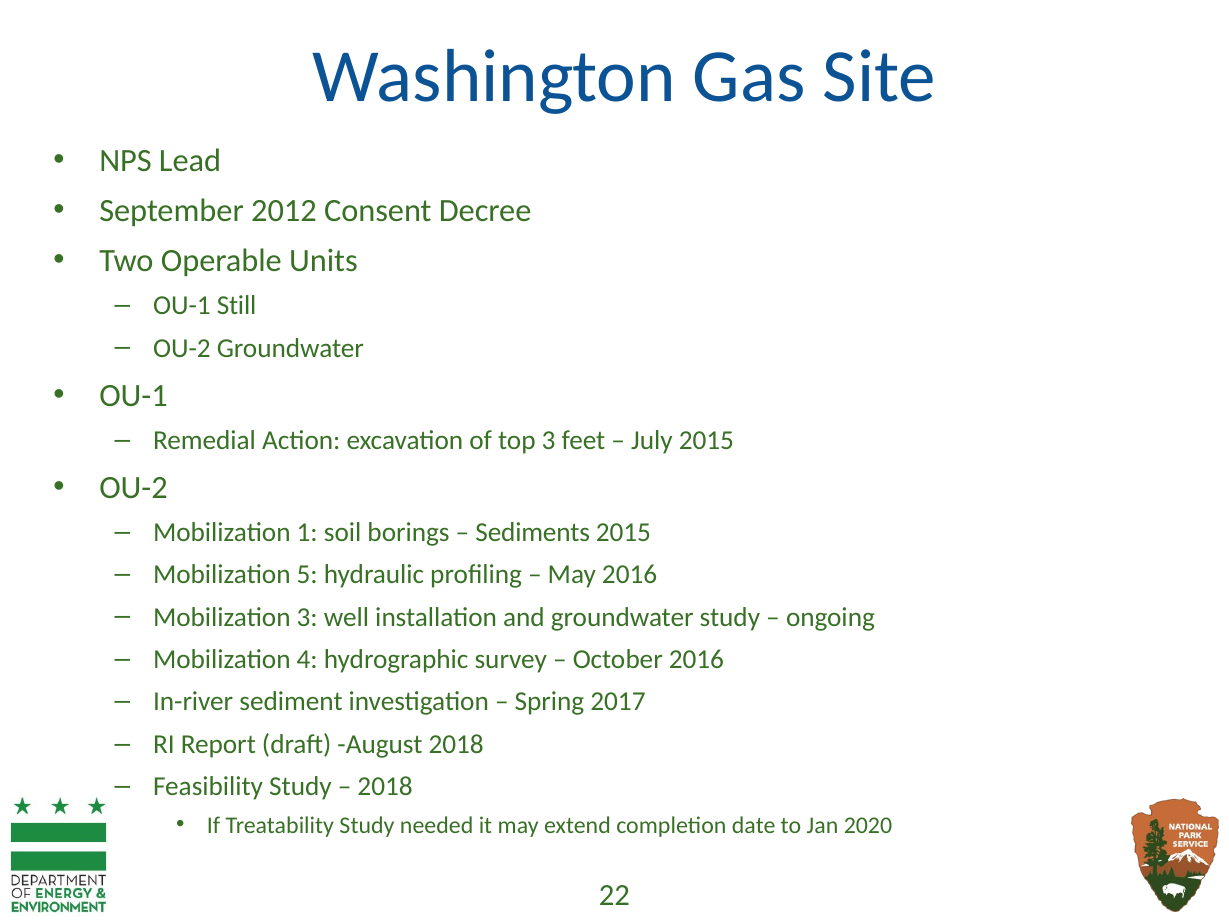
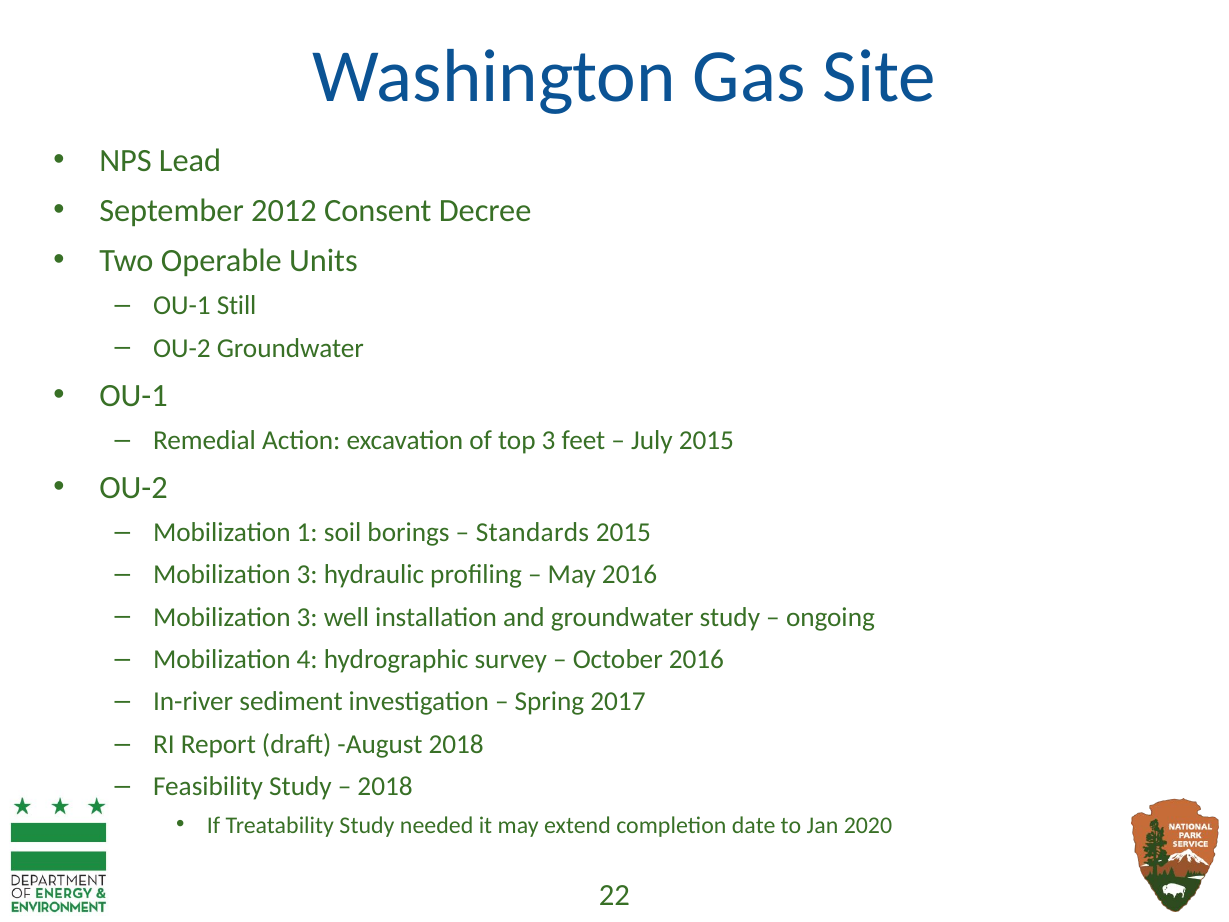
Sediments: Sediments -> Standards (532, 532)
5: 5 -> 3 (307, 575)
